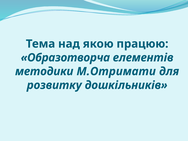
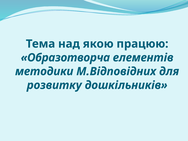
М.Отримати: М.Отримати -> М.Відповідних (116, 71)
